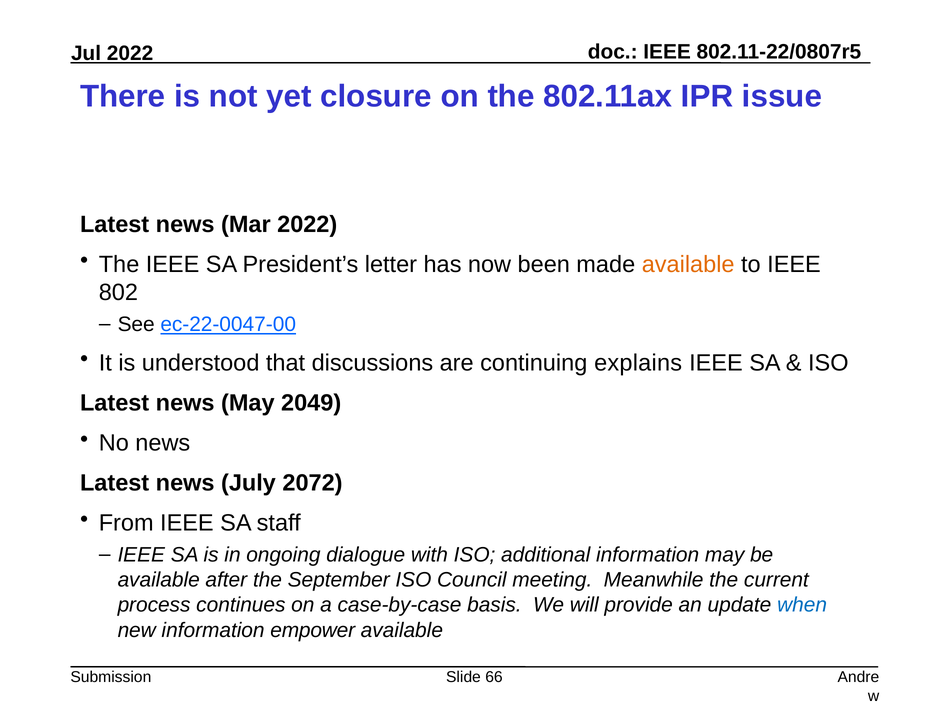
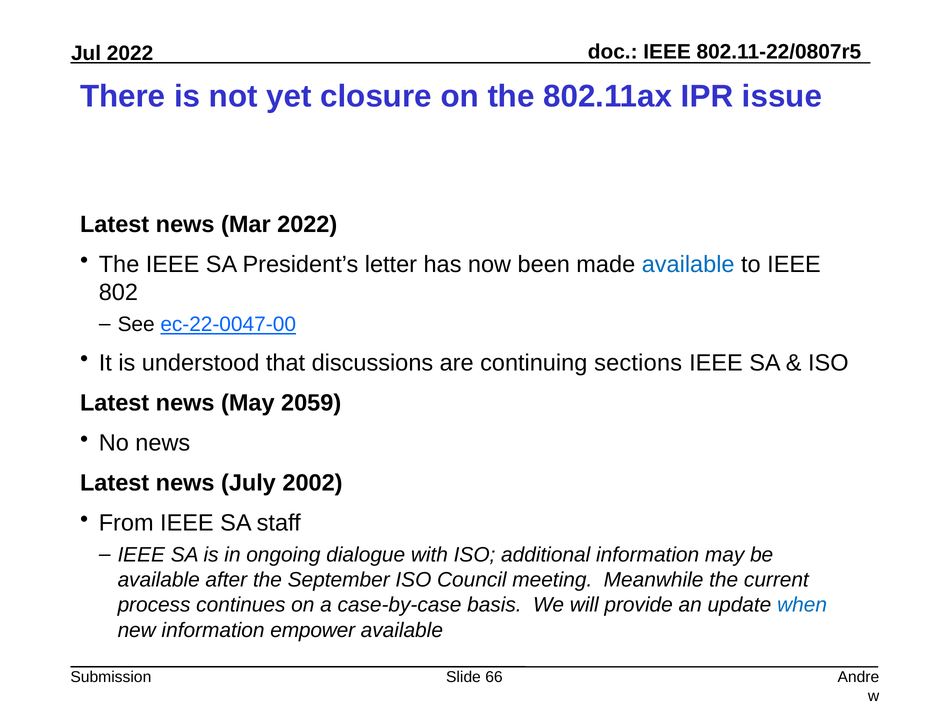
available colour: orange -> blue (688, 264)
explains: explains -> sections (638, 363)
2049: 2049 -> 2059 (311, 403)
2072: 2072 -> 2002 (312, 483)
